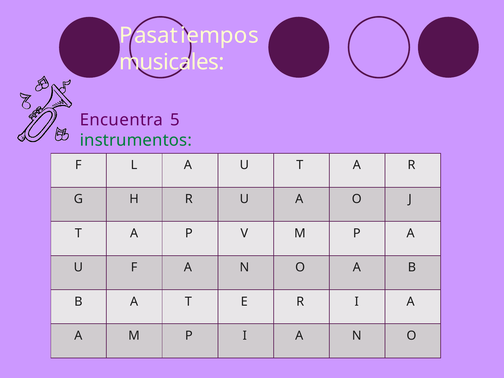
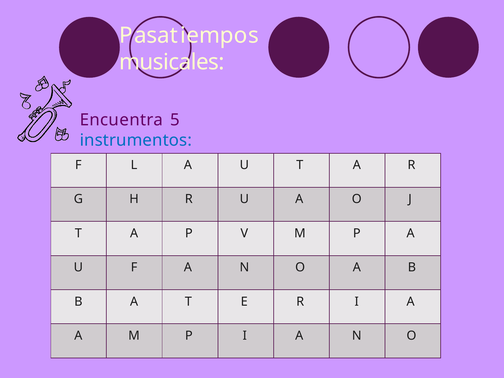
instrumentos colour: green -> blue (136, 140)
